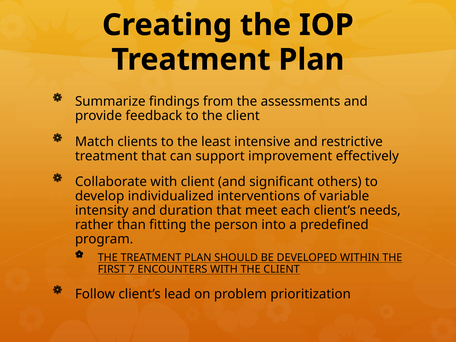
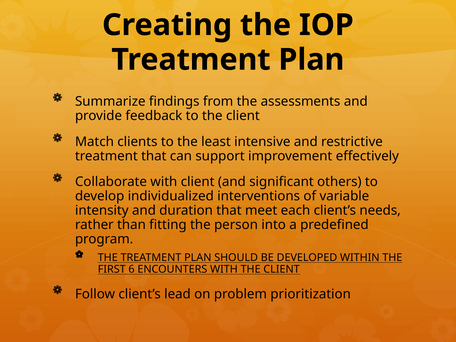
7: 7 -> 6 (132, 269)
